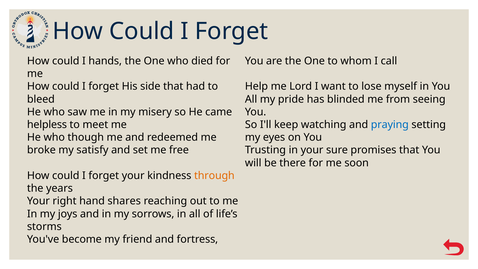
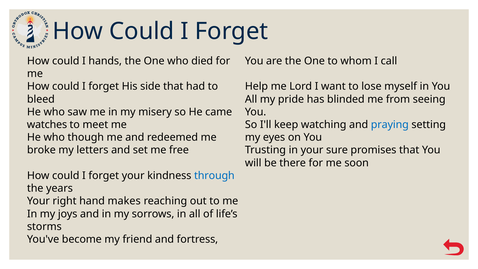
helpless: helpless -> watches (47, 125)
satisfy: satisfy -> letters (92, 150)
through colour: orange -> blue (214, 176)
shares: shares -> makes (124, 201)
